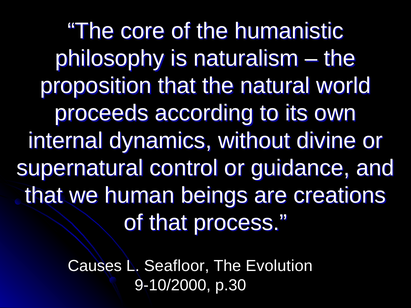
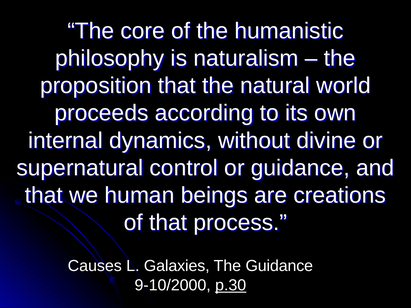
Seafloor: Seafloor -> Galaxies (177, 266)
The Evolution: Evolution -> Guidance (279, 266)
p.30 underline: none -> present (231, 285)
